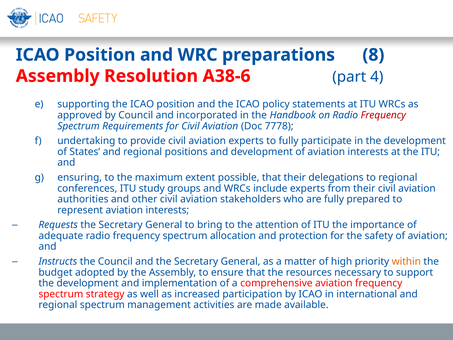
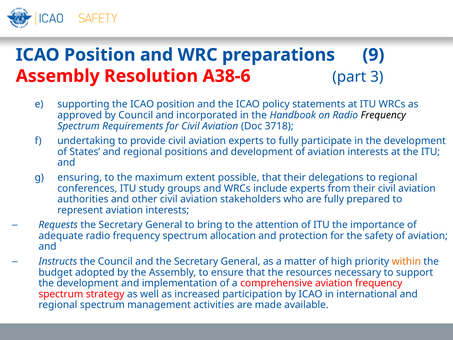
8: 8 -> 9 (373, 55)
4: 4 -> 3 (377, 77)
Frequency colour: red -> black (383, 115)
7778: 7778 -> 3718 (279, 126)
